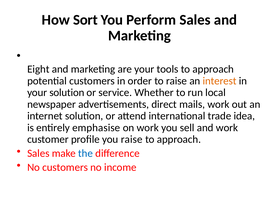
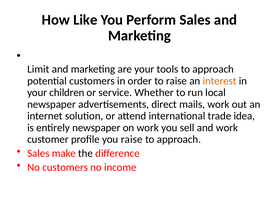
Sort: Sort -> Like (85, 20)
Eight: Eight -> Limit (38, 69)
your solution: solution -> children (67, 93)
entirely emphasise: emphasise -> newspaper (96, 128)
the colour: blue -> black (86, 153)
